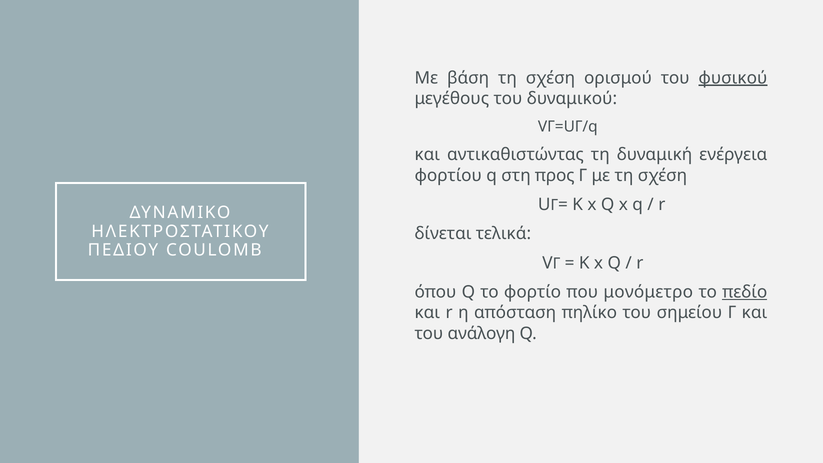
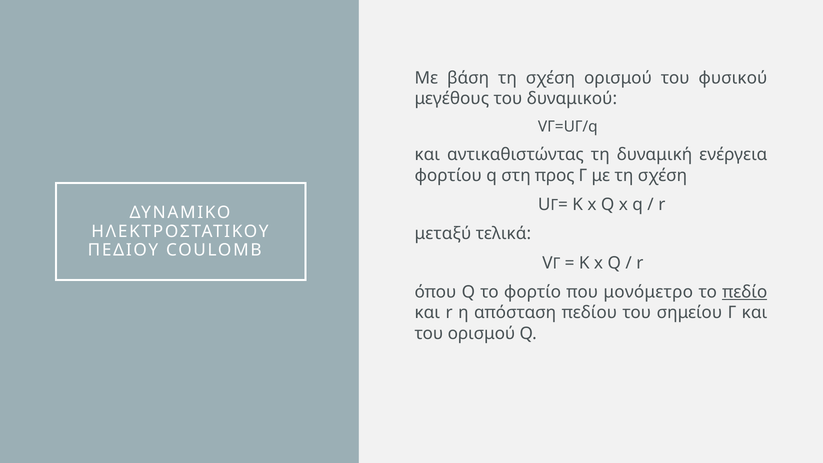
φυσικού underline: present -> none (733, 78)
δίνεται: δίνεται -> μεταξύ (443, 234)
πηλίκο: πηλίκο -> πεδίου (589, 313)
του ανάλογη: ανάλογη -> ορισμού (481, 333)
